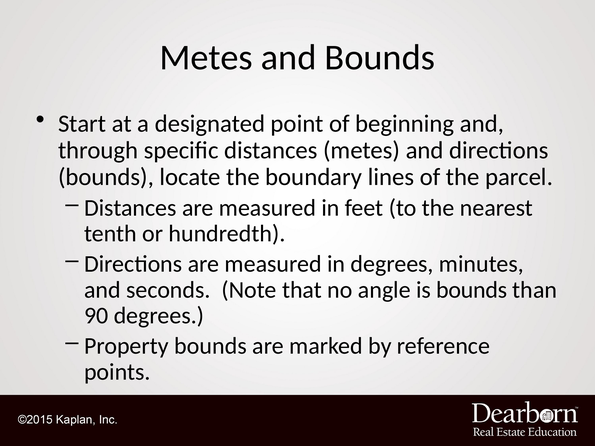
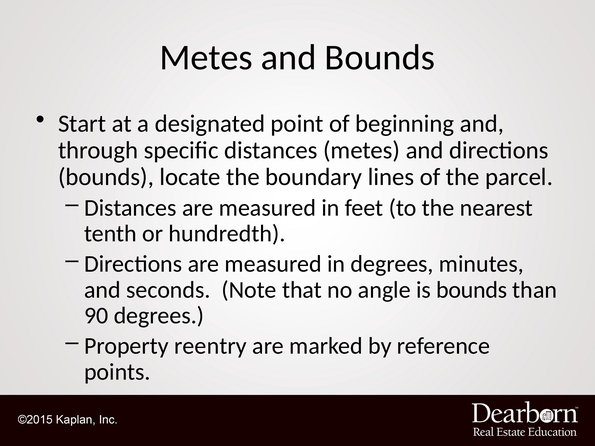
Property bounds: bounds -> reentry (210, 346)
